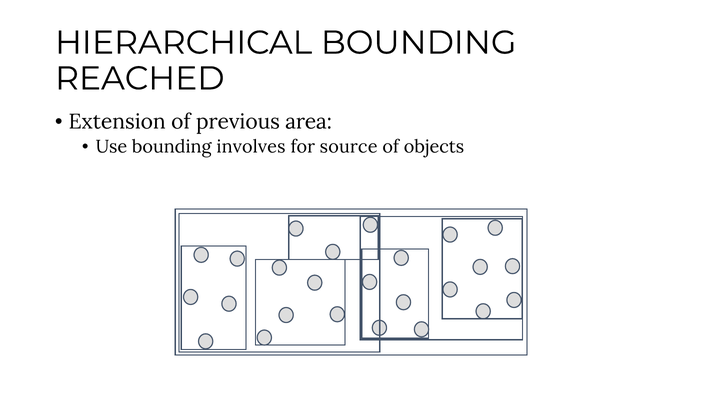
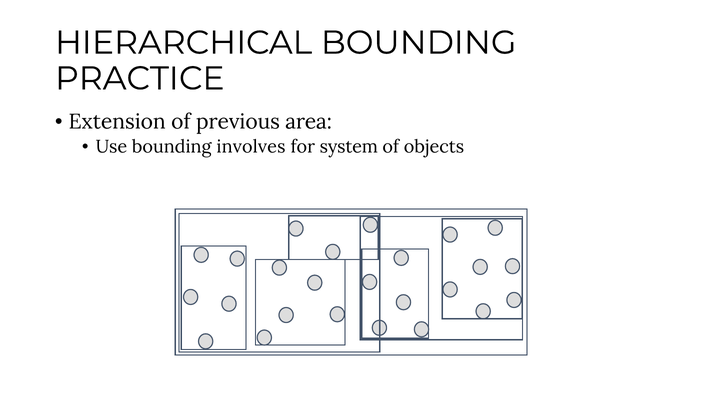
REACHED: REACHED -> PRACTICE (140, 79)
source: source -> system (349, 147)
